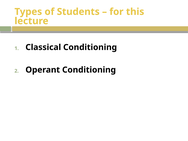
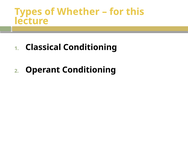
Students: Students -> Whether (78, 12)
